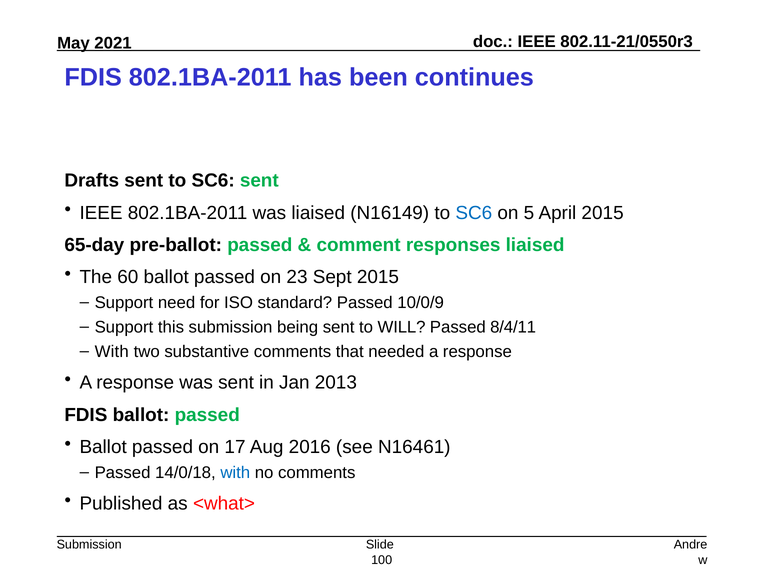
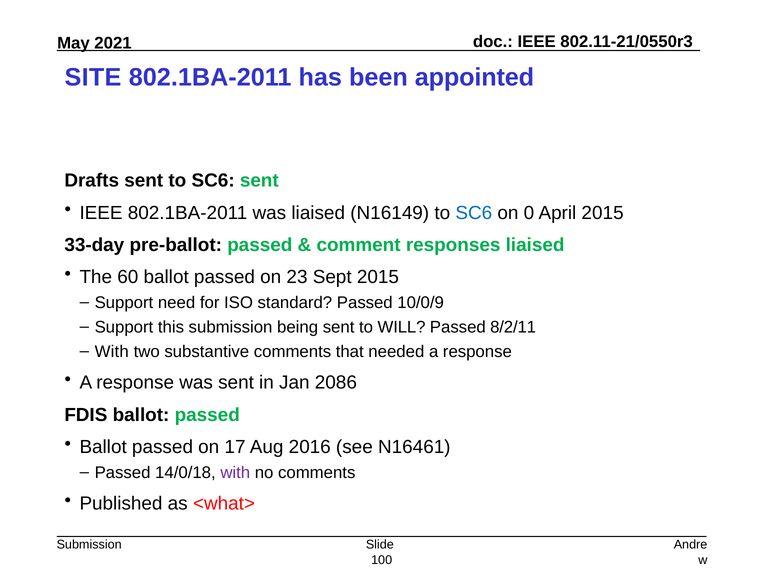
FDIS: FDIS -> SITE (93, 78)
continues: continues -> appointed (474, 78)
5: 5 -> 0 (529, 213)
65-day: 65-day -> 33-day (94, 245)
8/4/11: 8/4/11 -> 8/2/11 (513, 327)
2013: 2013 -> 2086 (336, 382)
with colour: blue -> purple (235, 472)
